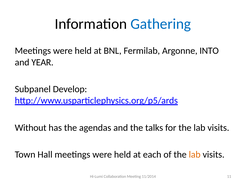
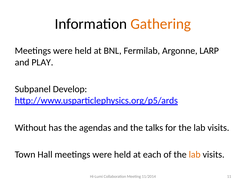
Gathering colour: blue -> orange (161, 24)
INTO: INTO -> LARP (209, 51)
YEAR: YEAR -> PLAY (42, 62)
